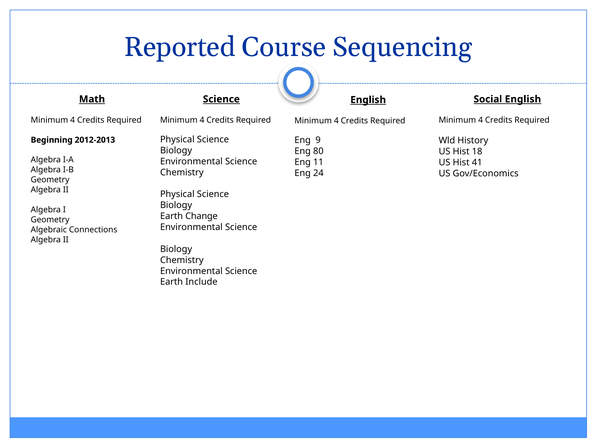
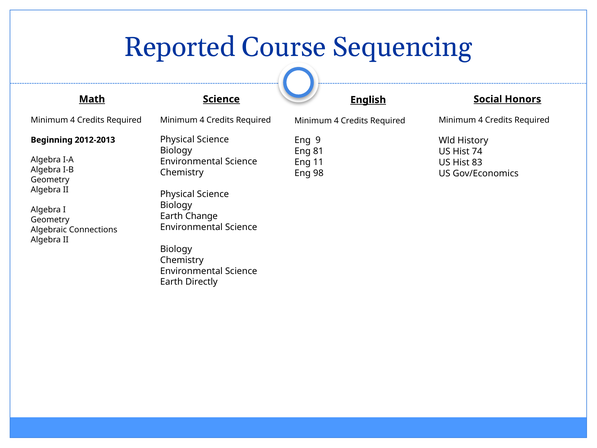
Social English: English -> Honors (523, 99)
80: 80 -> 81 (318, 151)
18: 18 -> 74 (477, 151)
41: 41 -> 83 (477, 162)
24: 24 -> 98 (318, 173)
Include: Include -> Directly (201, 282)
